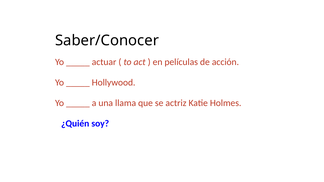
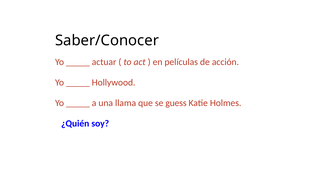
actriz: actriz -> guess (176, 103)
